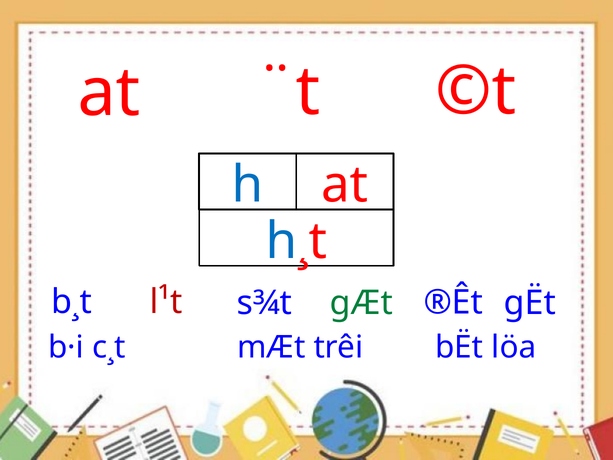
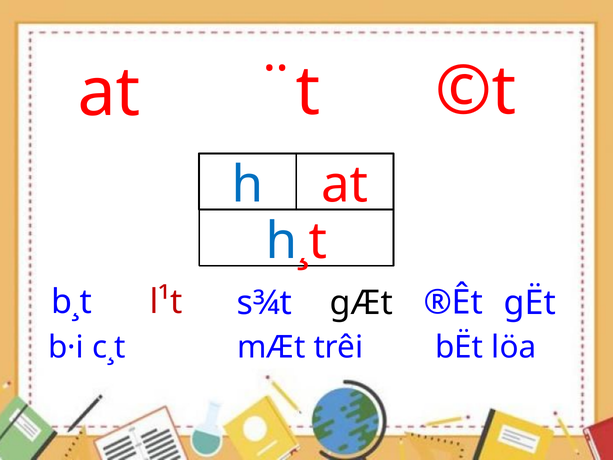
gÆt colour: green -> black (361, 303)
